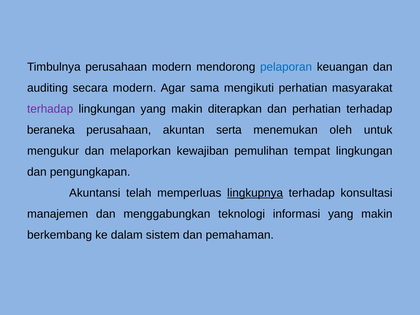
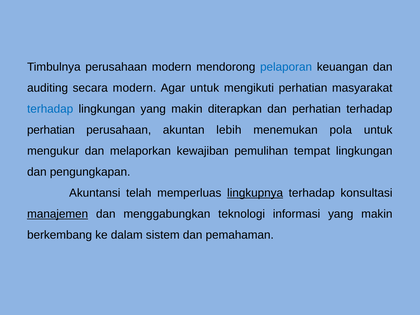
Agar sama: sama -> untuk (205, 88)
terhadap colour: purple -> blue (50, 109)
beraneka: beraneka -> perhatian (51, 130)
serta: serta -> lebih (229, 130)
oleh: oleh -> pola (341, 130)
manajemen underline: none -> present (58, 214)
